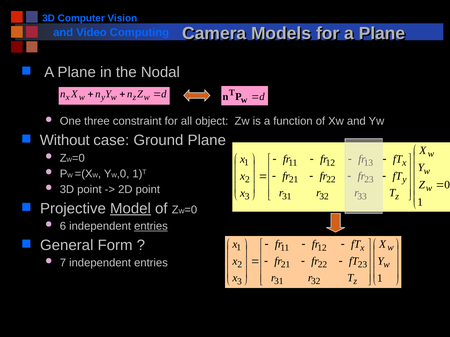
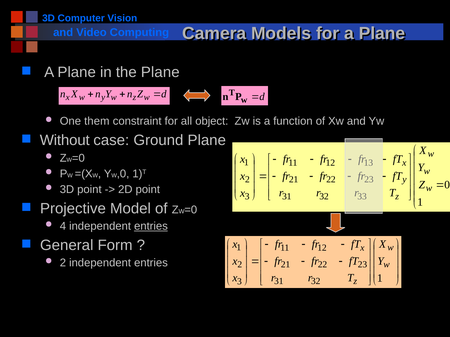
the Nodal: Nodal -> Plane (160, 72)
three: three -> them (97, 121)
Model underline: present -> none (130, 209)
6: 6 -> 4 (63, 226)
7: 7 -> 2 (63, 263)
